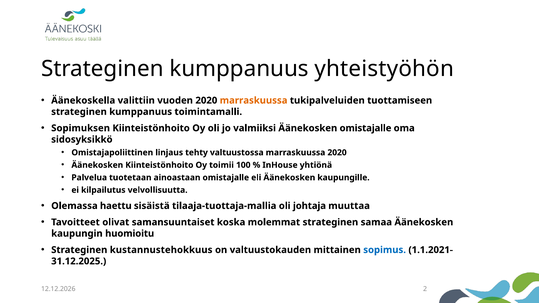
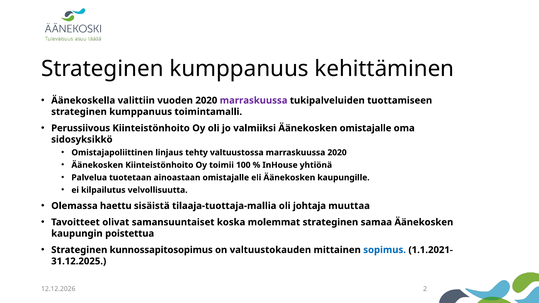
yhteistyöhön: yhteistyöhön -> kehittäminen (384, 69)
marraskuussa colour: orange -> purple (254, 100)
Sopimuksen: Sopimuksen -> Perussiivous (81, 128)
huomioitu: huomioitu -> poistettua (130, 234)
kustannustehokkuus: kustannustehokkuus -> kunnossapitosopimus (161, 250)
